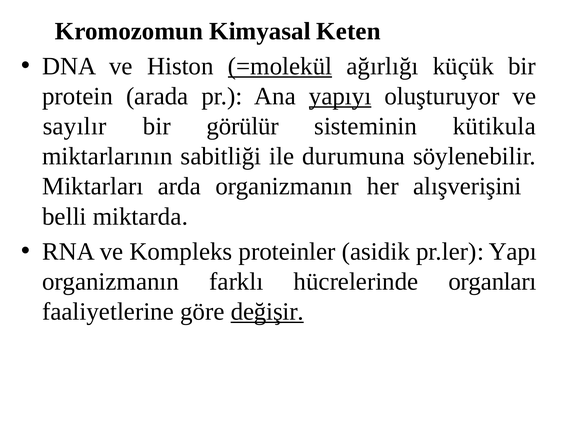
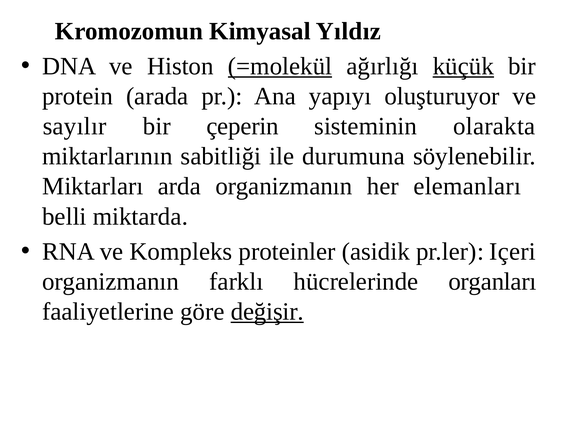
Keten: Keten -> Yıldız (348, 31)
küçük underline: none -> present (463, 66)
yapıyı underline: present -> none (340, 96)
görülür: görülür -> çeperin (243, 126)
kütikula: kütikula -> olarakta (494, 126)
alışverişini: alışverişini -> elemanları (467, 186)
Yapı: Yapı -> Içeri (513, 251)
